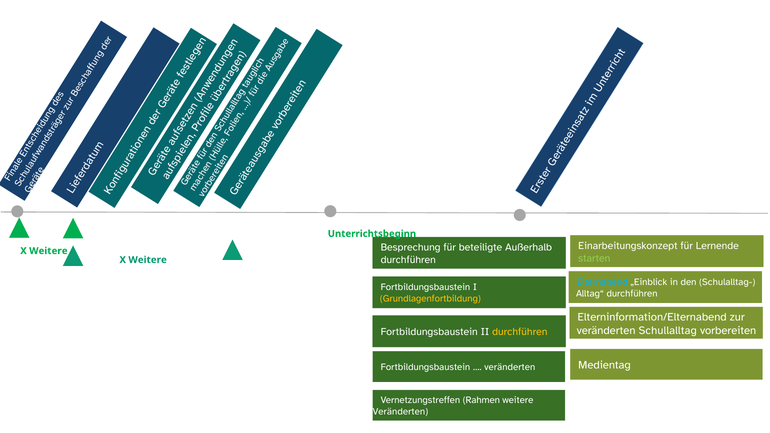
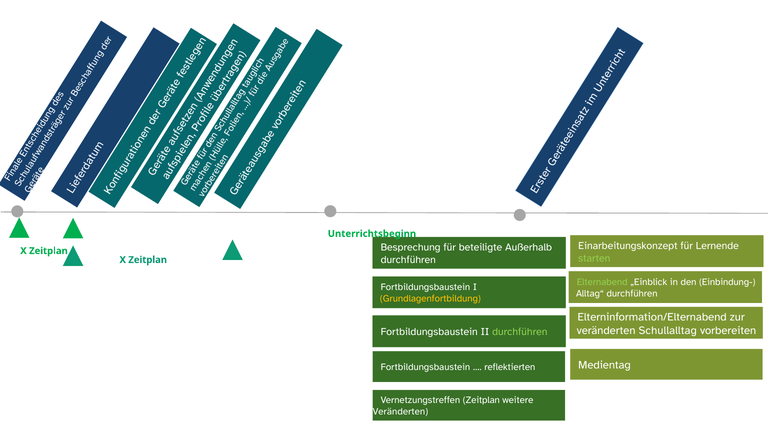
Weitere: Weitere -> Zeitplan (48, 251)
Weitere: Weitere -> Zeitplan (148, 260)
Elternabend colour: light blue -> light green (602, 282)
Schulalltag-: Schulalltag- -> Einbindung- (727, 282)
durchführen colour: yellow -> light green (520, 332)
veränderten: veränderten -> reflektierten (510, 367)
Vernetzungstreffen Rahmen: Rahmen -> Zeitplan (481, 400)
